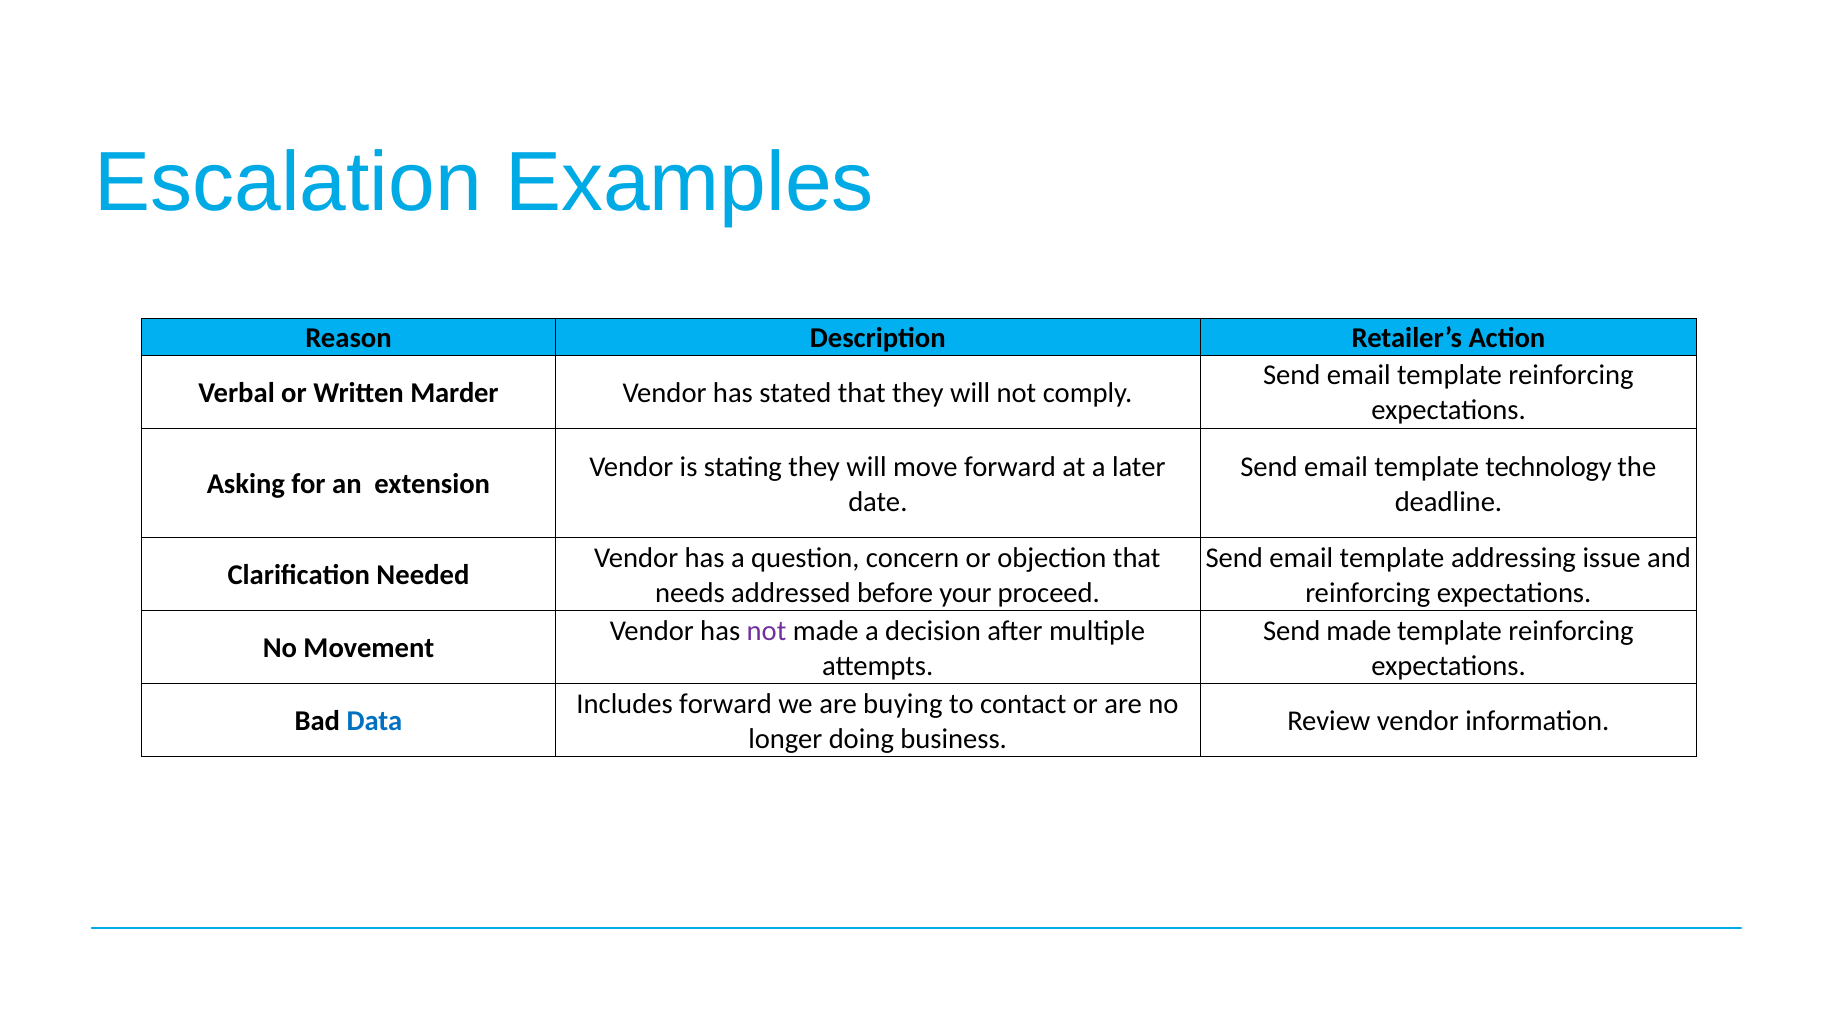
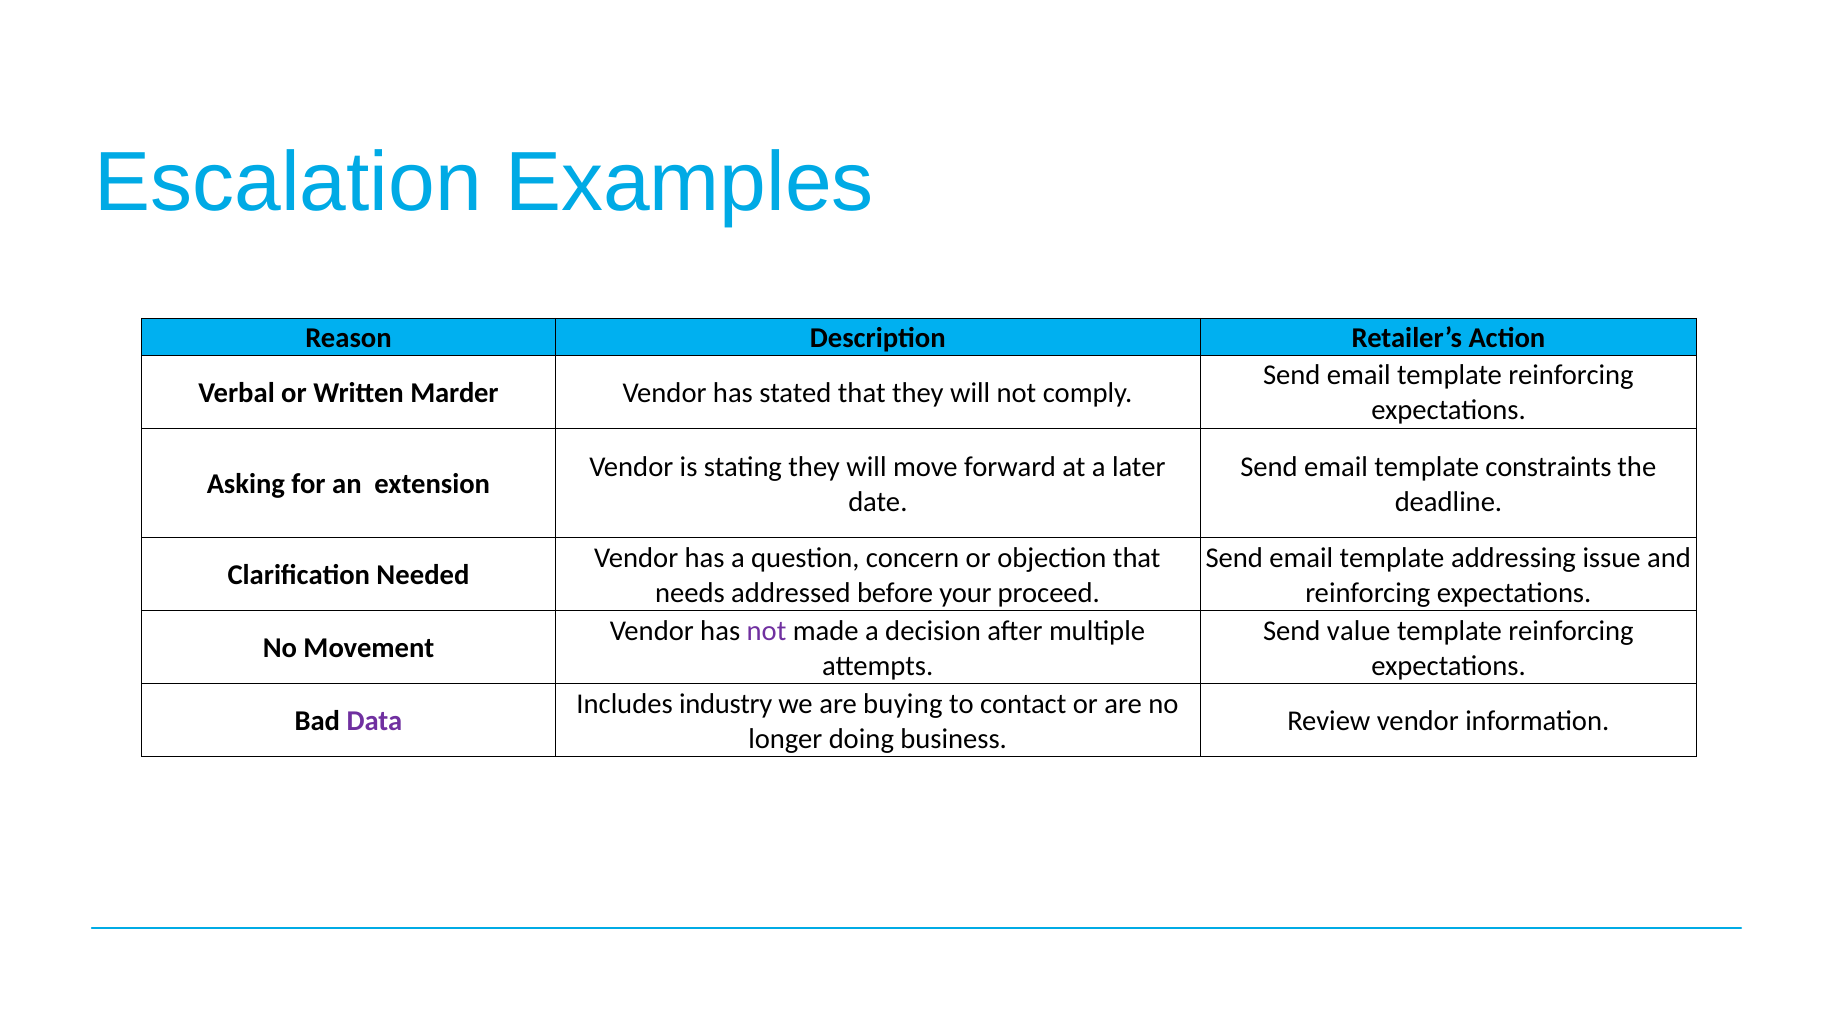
technology: technology -> constraints (1549, 467)
Send made: made -> value (1359, 631)
Includes forward: forward -> industry (726, 704)
Data colour: blue -> purple (374, 721)
